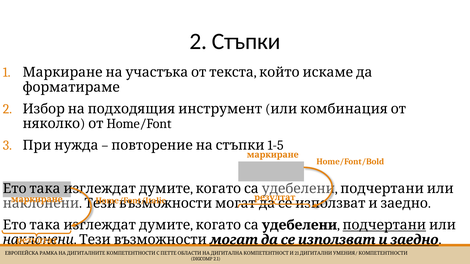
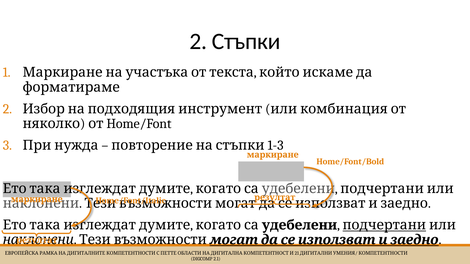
1-5: 1-5 -> 1-3 (276, 146)
